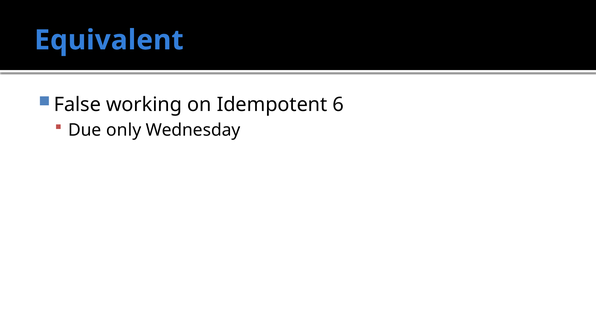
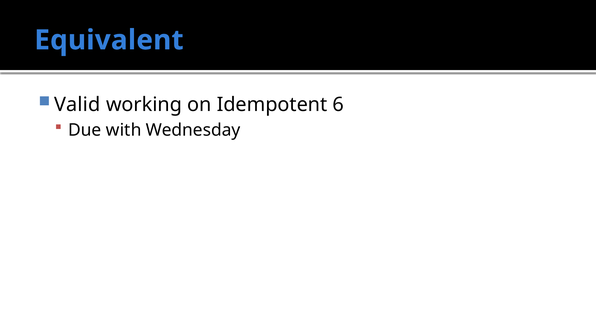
False: False -> Valid (77, 105)
only: only -> with (124, 130)
